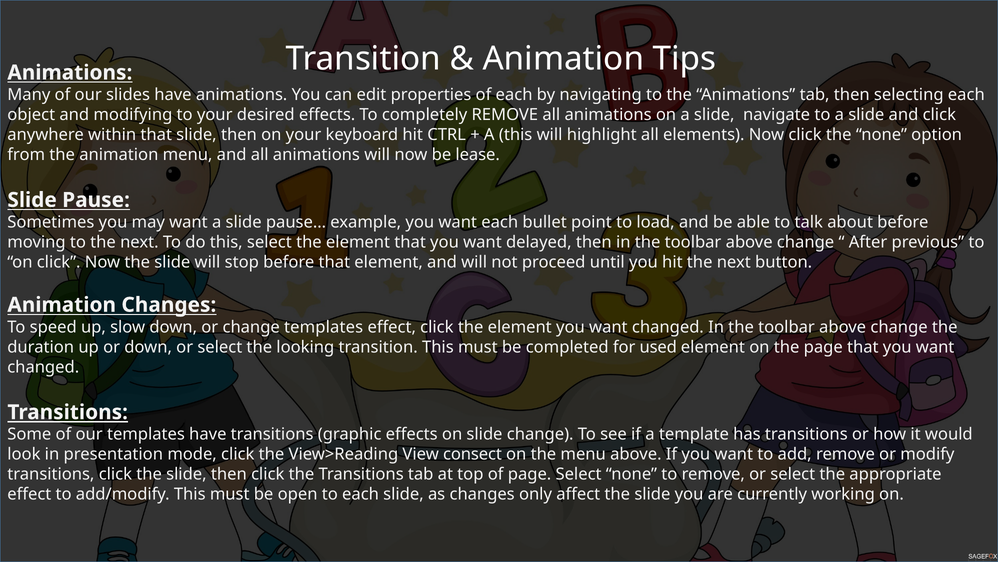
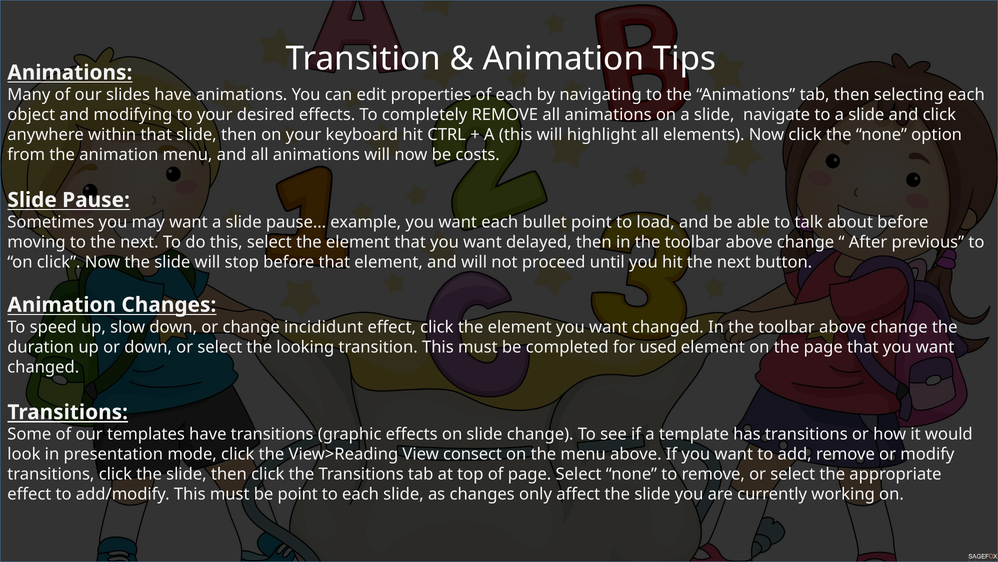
lease: lease -> costs (478, 155)
change templates: templates -> incididunt (324, 327)
be open: open -> point (298, 494)
